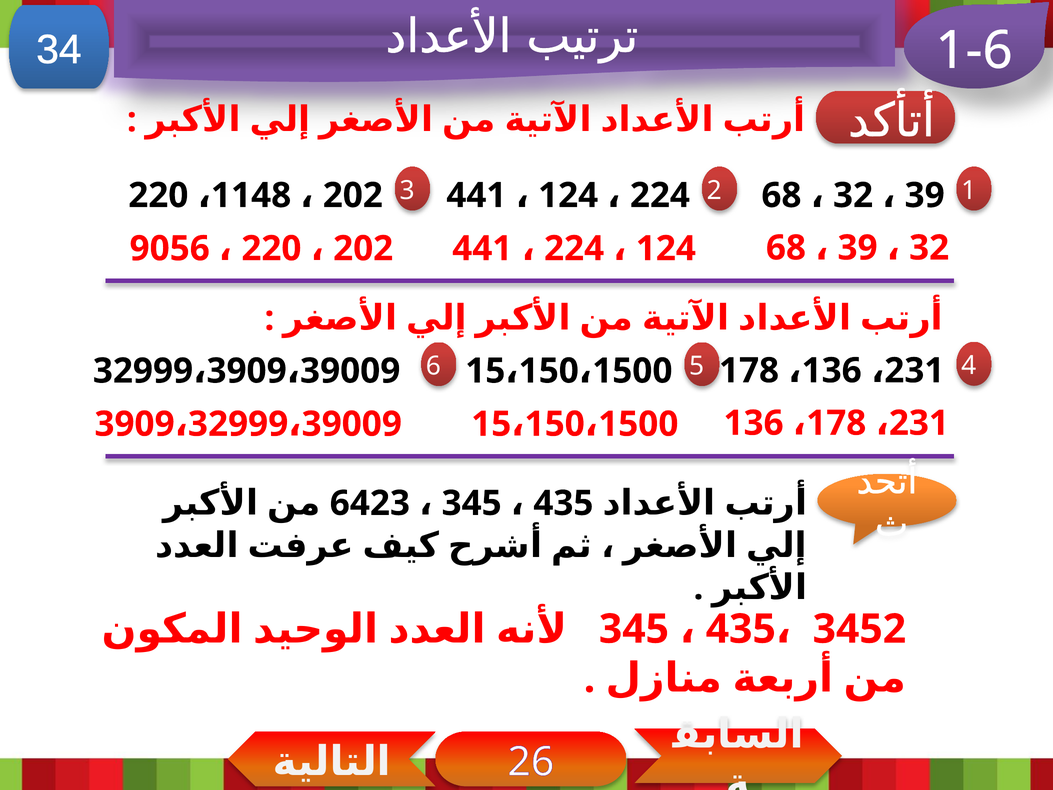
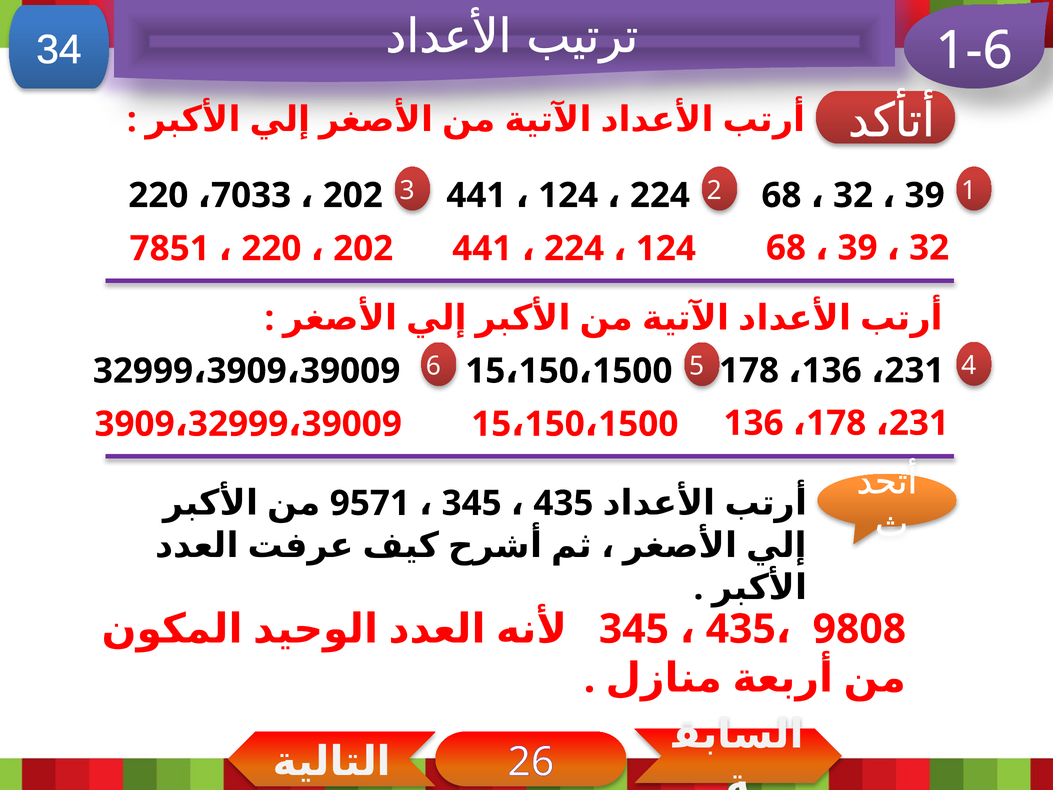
1148: 1148 -> 7033 (251, 195)
9056: 9056 -> 7851 (170, 249)
6423: 6423 -> 9571 (370, 503)
3452: 3452 -> 9808 (859, 629)
